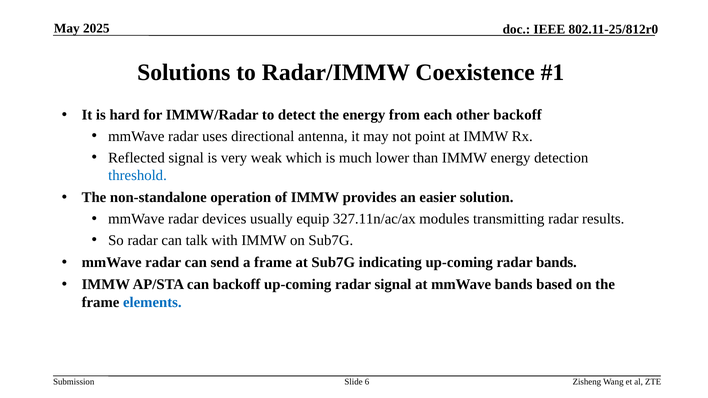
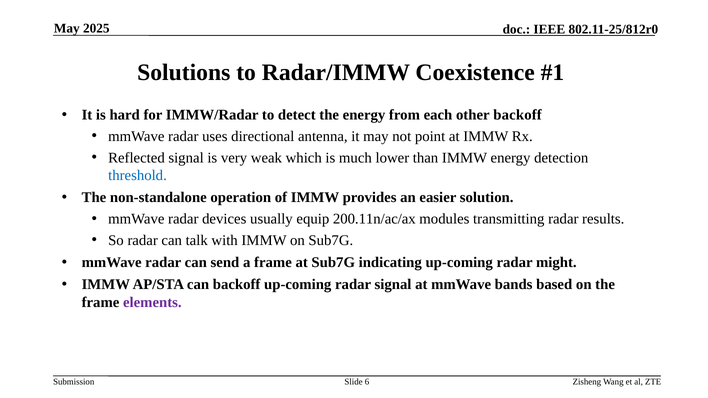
327.11n/ac/ax: 327.11n/ac/ax -> 200.11n/ac/ax (374, 219)
radar bands: bands -> might (556, 263)
elements colour: blue -> purple (152, 302)
